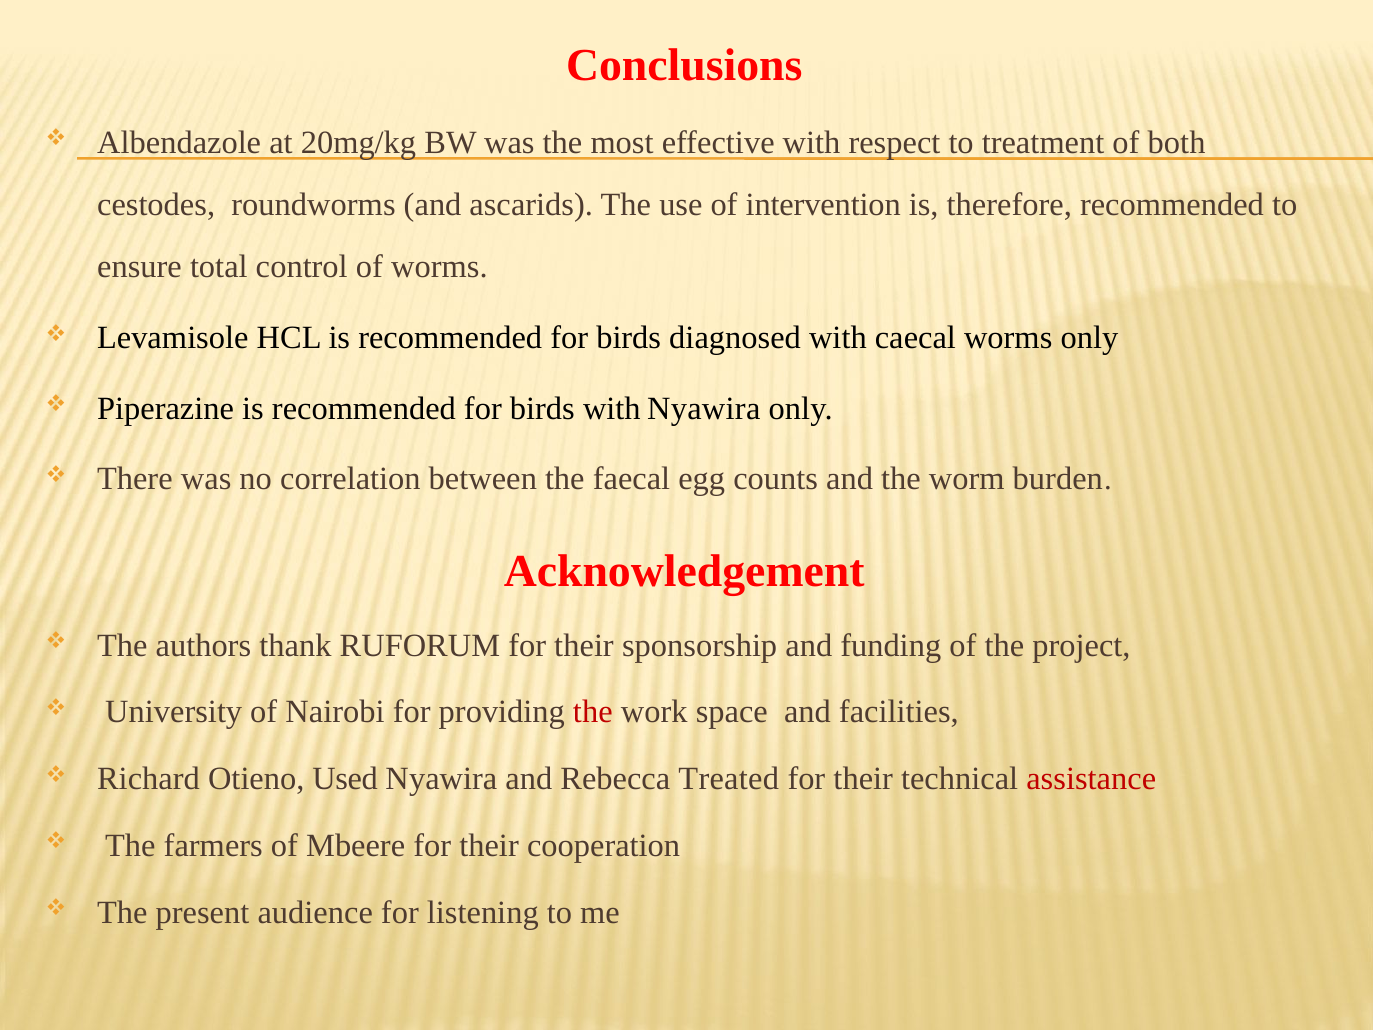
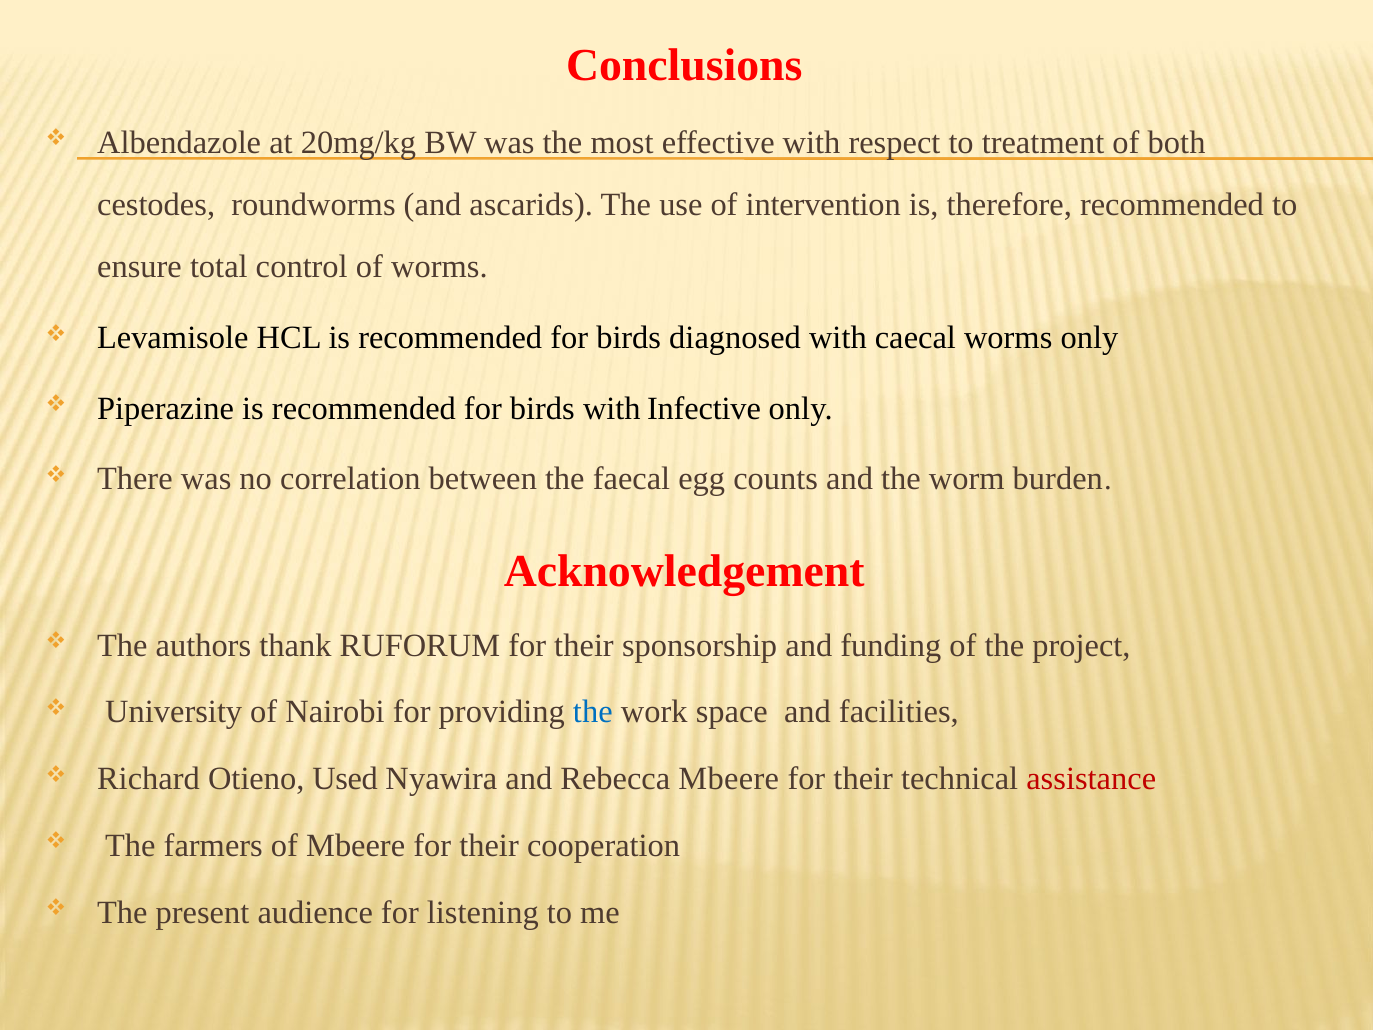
with Nyawira: Nyawira -> Infective (704, 408)
the colour: red -> blue (593, 712)
Rebecca Treated: Treated -> Mbeere (729, 779)
